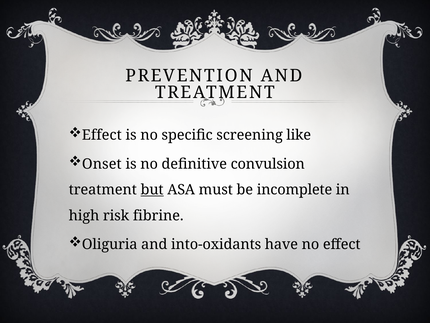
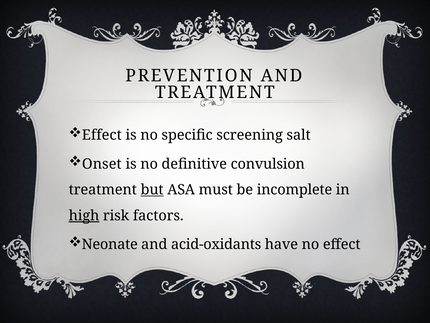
like: like -> salt (299, 135)
high underline: none -> present (84, 215)
fibrine: fibrine -> factors (158, 215)
Oliguria: Oliguria -> Neonate (110, 244)
into-oxidants: into-oxidants -> acid-oxidants (216, 244)
